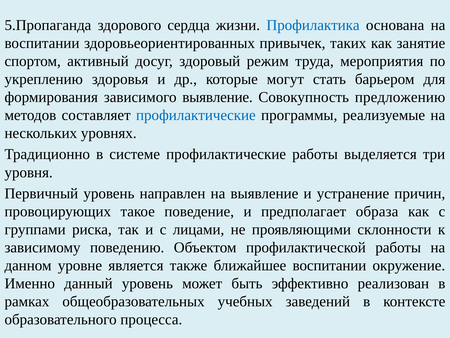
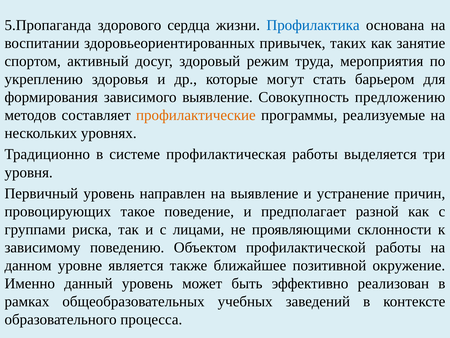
профилактические colour: blue -> orange (196, 115)
системе профилактические: профилактические -> профилактическая (226, 154)
образа: образа -> разной (377, 211)
ближайшее воспитании: воспитании -> позитивной (329, 265)
